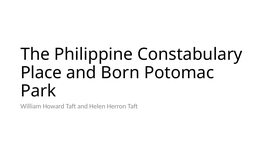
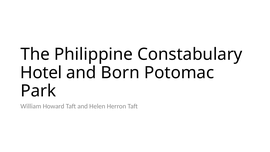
Place: Place -> Hotel (41, 73)
